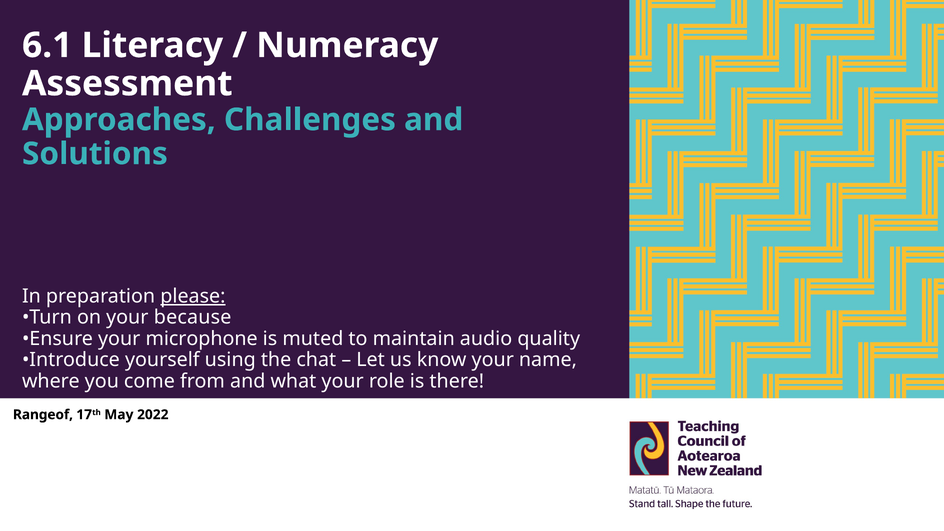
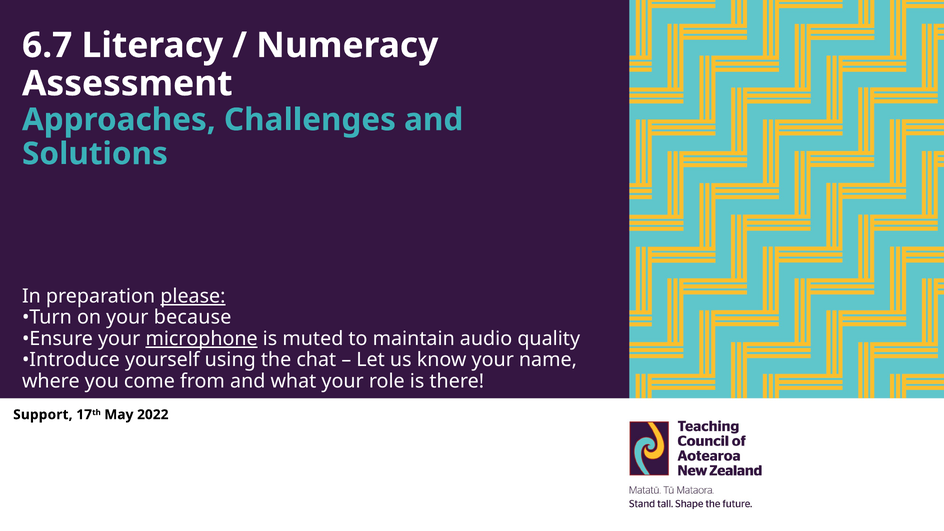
6.1: 6.1 -> 6.7 (47, 45)
microphone underline: none -> present (202, 339)
Rangeof: Rangeof -> Support (43, 415)
